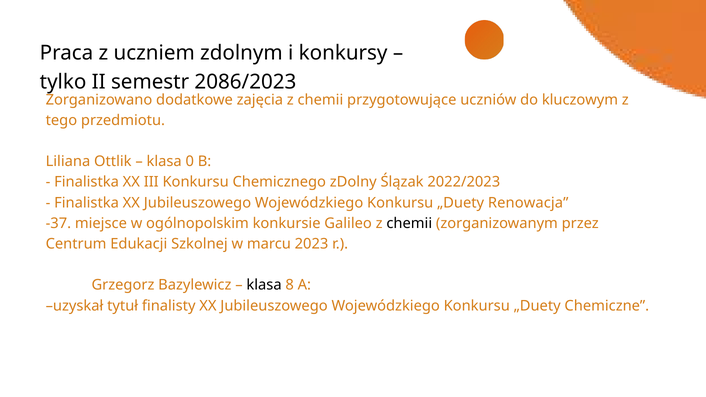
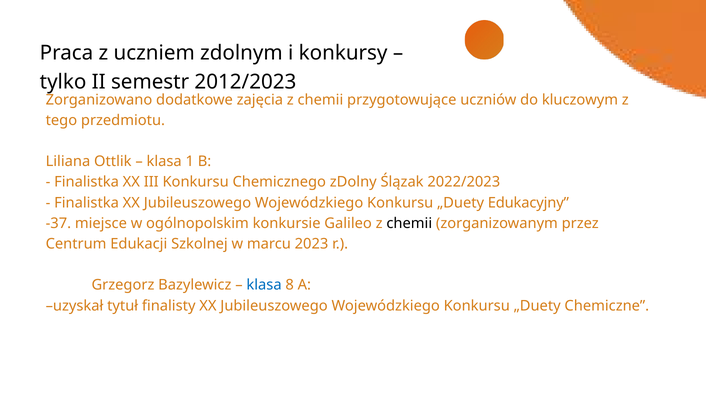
2086/2023: 2086/2023 -> 2012/2023 (245, 82)
0: 0 -> 1 (190, 162)
Renowacja: Renowacja -> Edukacyjny (528, 203)
klasa colour: black -> blue (264, 285)
